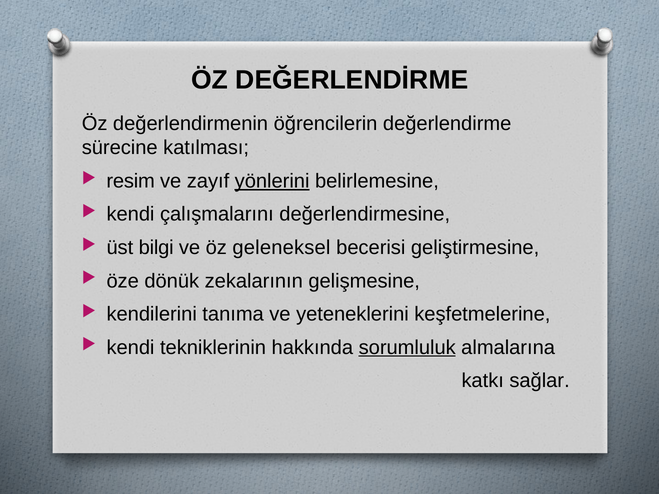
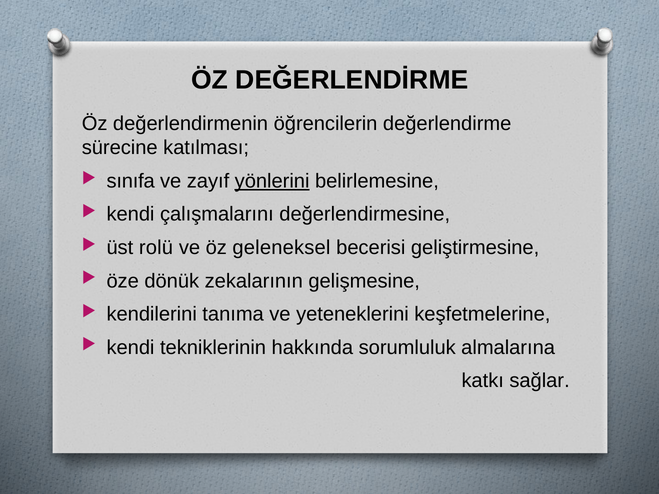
resim: resim -> sınıfa (131, 181)
bilgi: bilgi -> rolü (156, 248)
sorumluluk underline: present -> none (407, 348)
